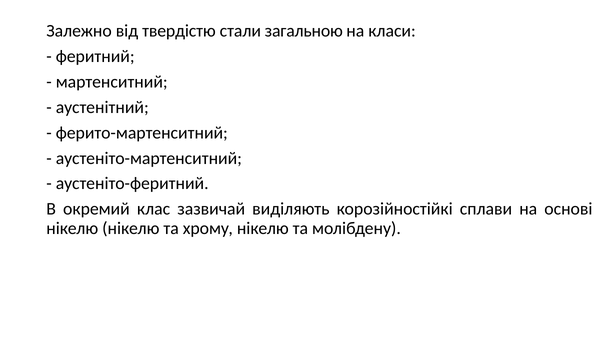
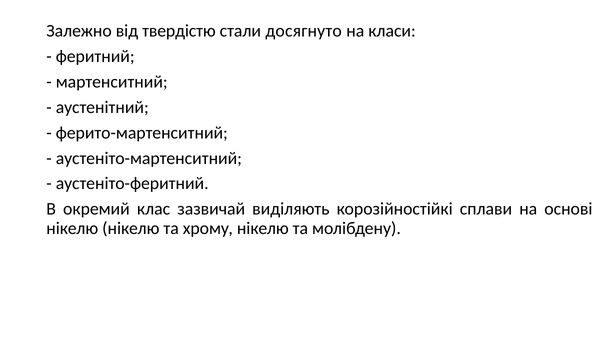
загальною: загальною -> досягнуто (304, 31)
